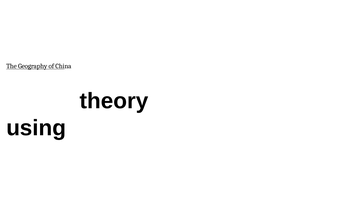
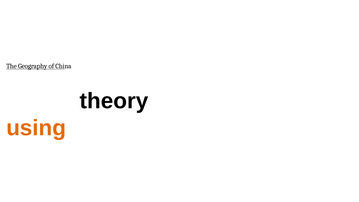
using colour: black -> orange (36, 128)
